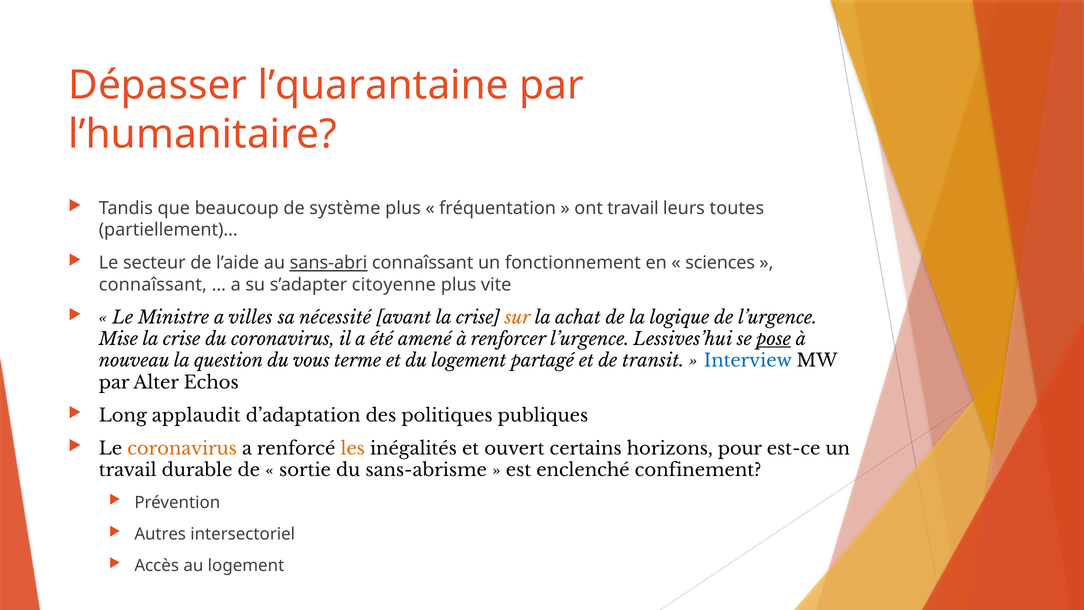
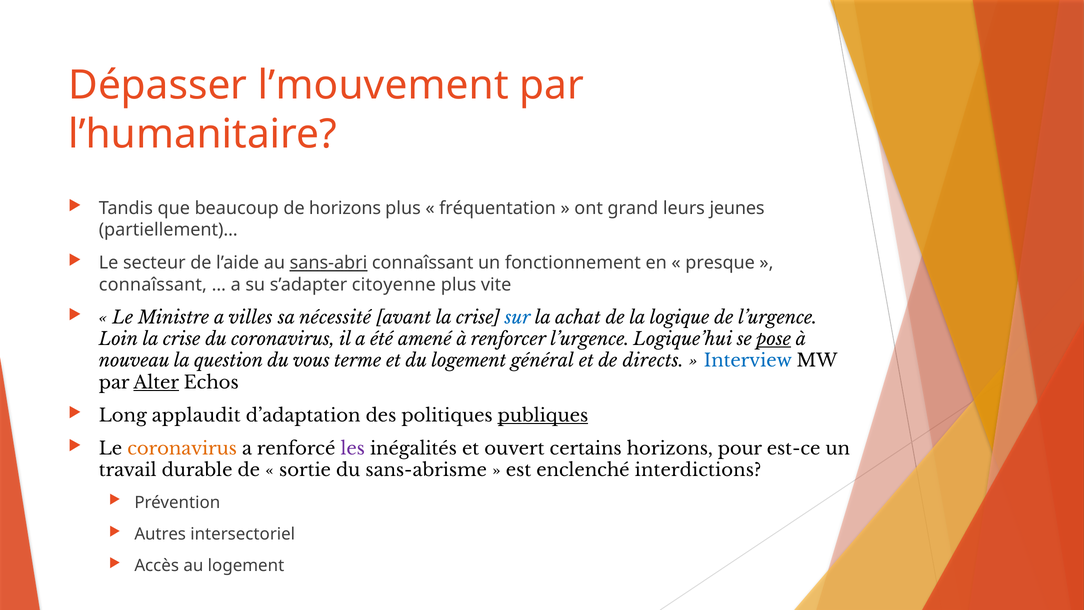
l’quarantaine: l’quarantaine -> l’mouvement (383, 85)
de système: système -> horizons (345, 208)
ont travail: travail -> grand (633, 208)
toutes: toutes -> jeunes (737, 208)
sciences: sciences -> presque (720, 263)
sur colour: orange -> blue (518, 318)
Mise: Mise -> Loin (118, 339)
Lessives’hui: Lessives’hui -> Logique’hui (683, 339)
partagé: partagé -> général (542, 361)
transit: transit -> directs (653, 361)
Alter underline: none -> present (156, 383)
publiques underline: none -> present (543, 416)
les colour: orange -> purple (353, 448)
confinement: confinement -> interdictions (698, 470)
